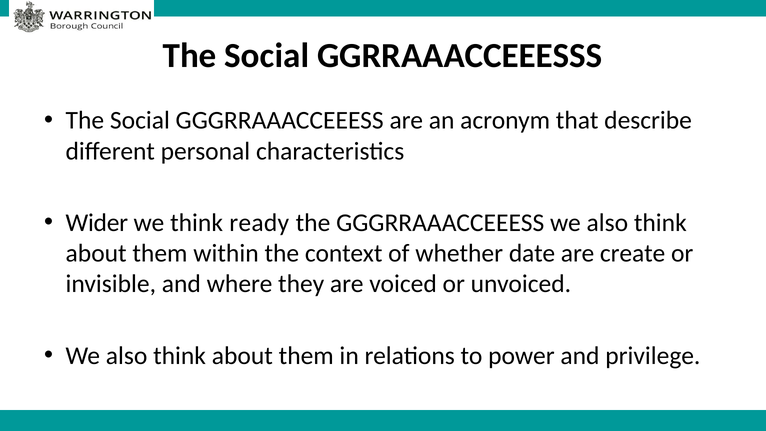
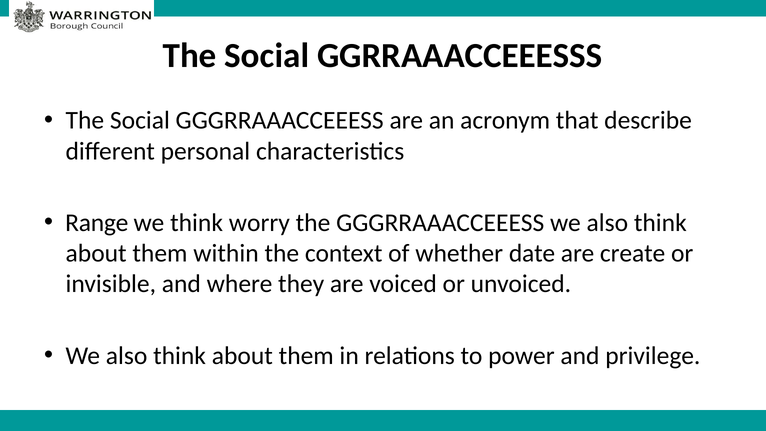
Wider: Wider -> Range (97, 223)
ready: ready -> worry (259, 223)
